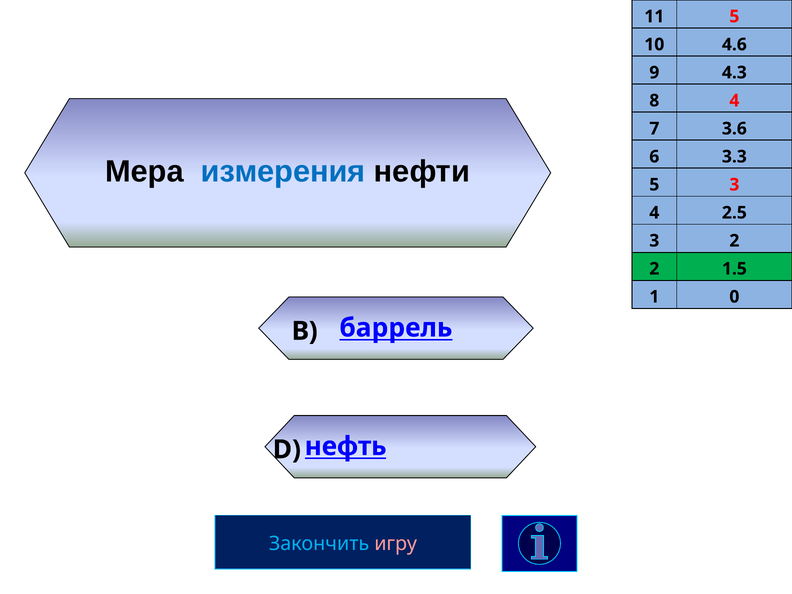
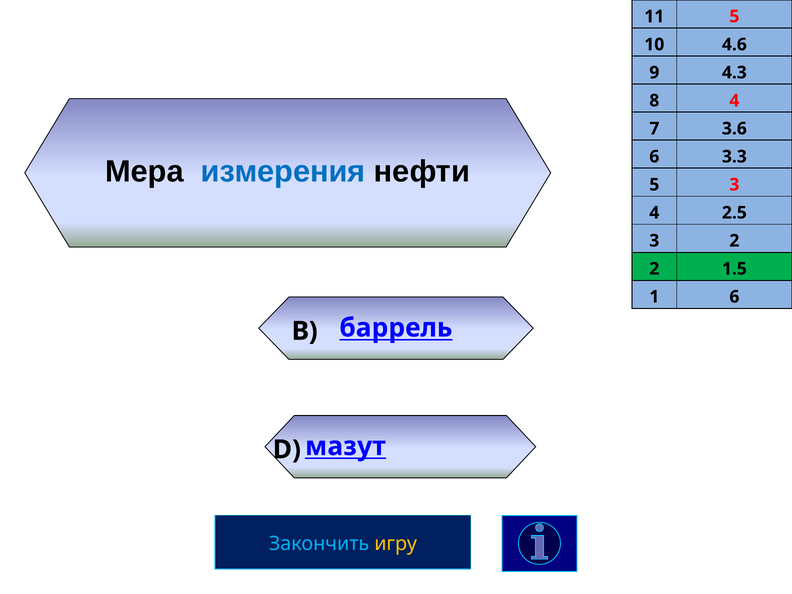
1 0: 0 -> 6 (734, 297)
нефть: нефть -> мазут (345, 446)
игру colour: pink -> yellow (396, 544)
